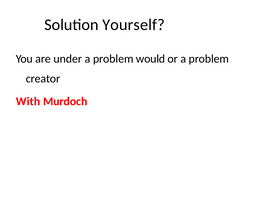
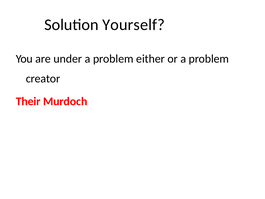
would: would -> either (151, 59)
With: With -> Their (28, 101)
